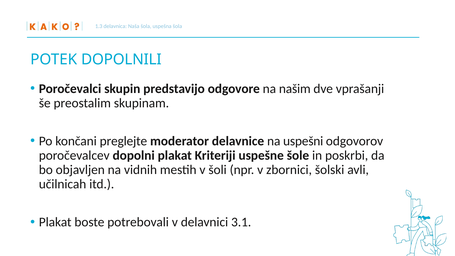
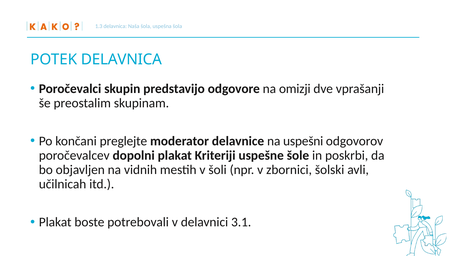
POTEK DOPOLNILI: DOPOLNILI -> DELAVNICA (121, 59)
našim: našim -> omizji (295, 89)
